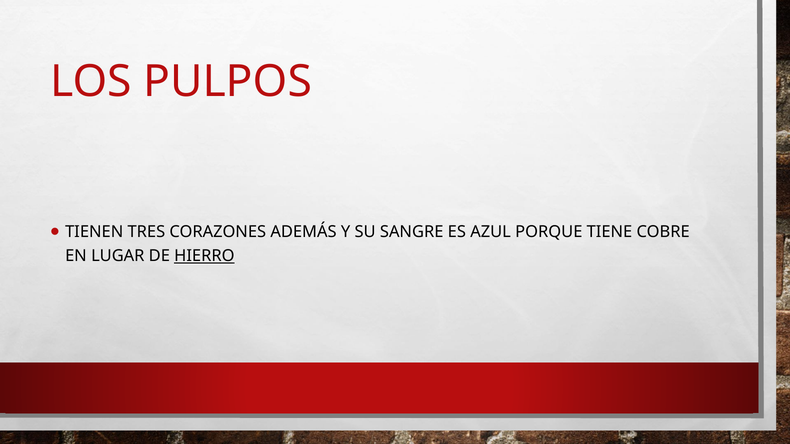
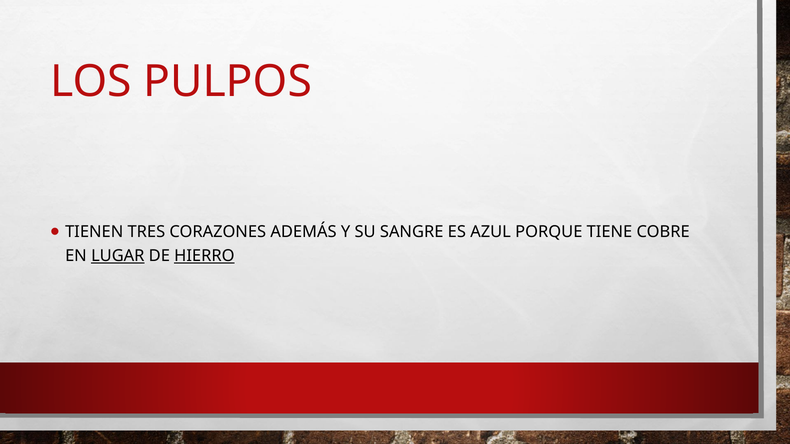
LUGAR underline: none -> present (118, 256)
